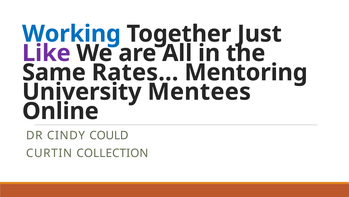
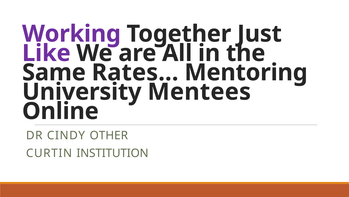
Working colour: blue -> purple (71, 34)
COULD: COULD -> OTHER (109, 135)
COLLECTION: COLLECTION -> INSTITUTION (112, 153)
